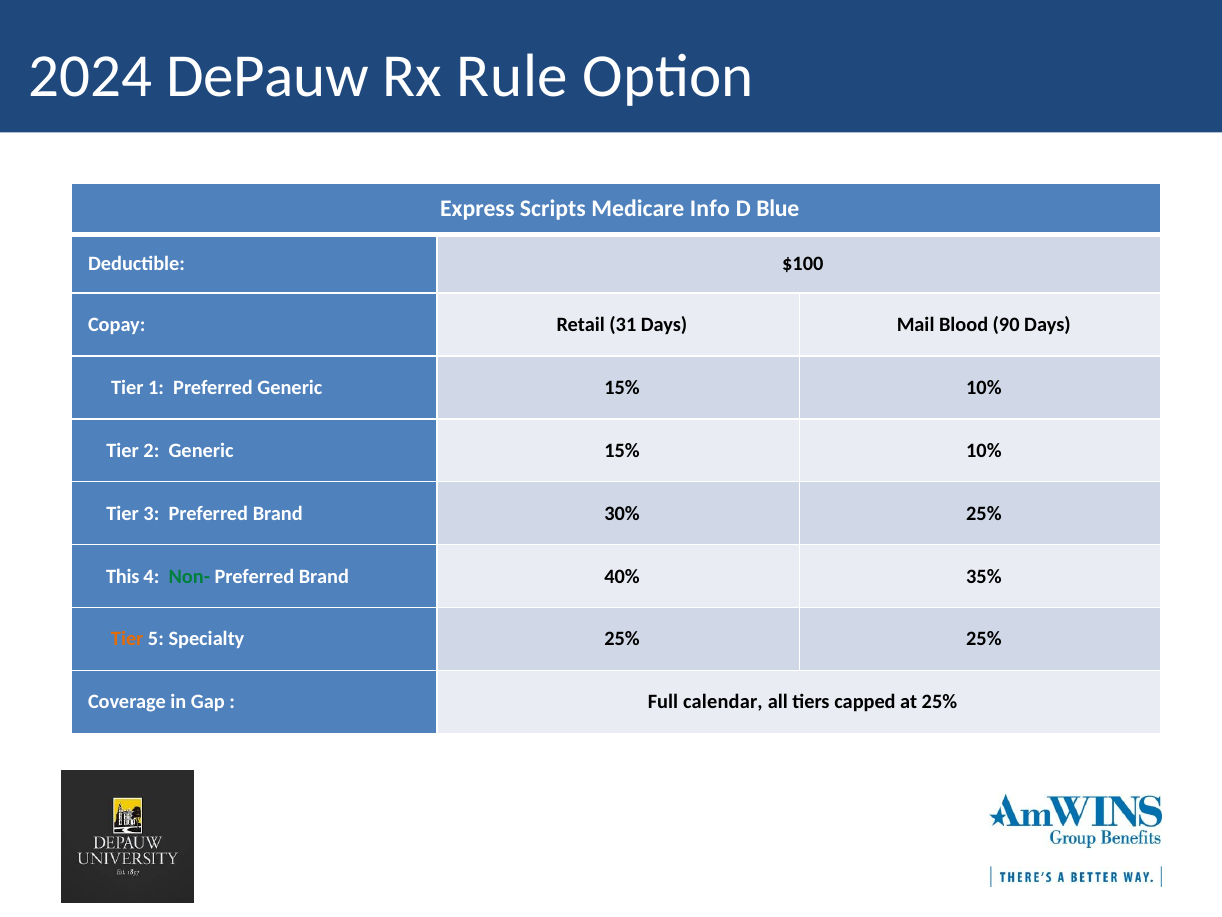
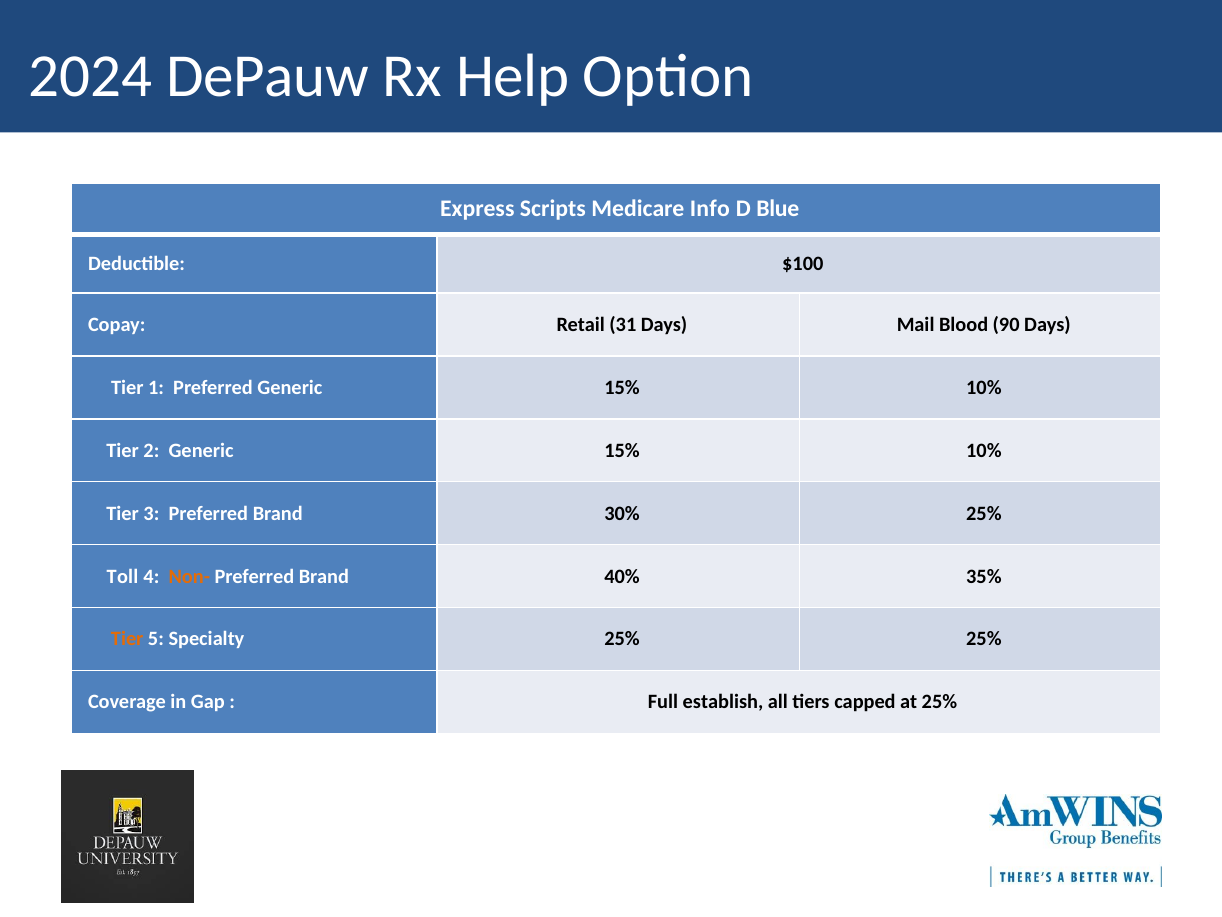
Rule: Rule -> Help (513, 76)
This: This -> Toll (123, 576)
Non- colour: green -> orange (189, 576)
calendar: calendar -> establish (723, 702)
